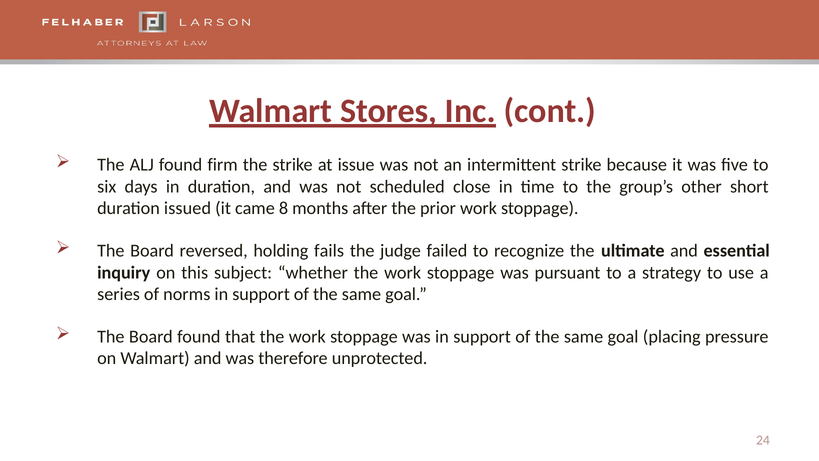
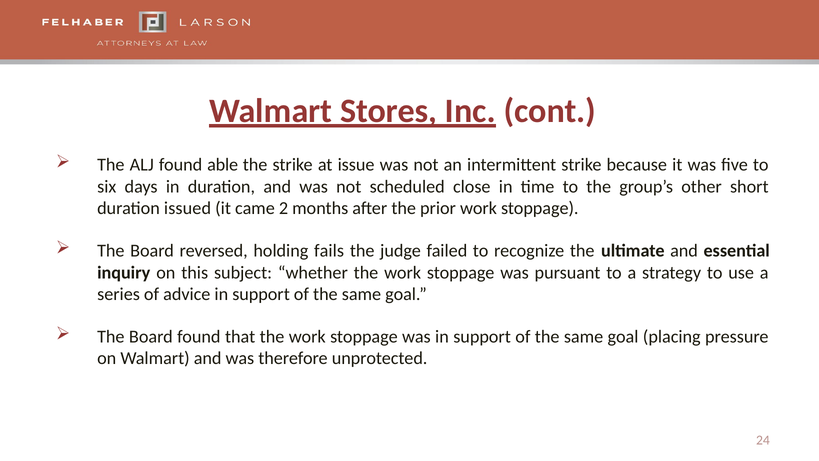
firm: firm -> able (223, 165)
8: 8 -> 2 (284, 208)
norms: norms -> advice (187, 294)
